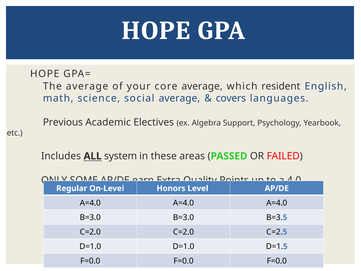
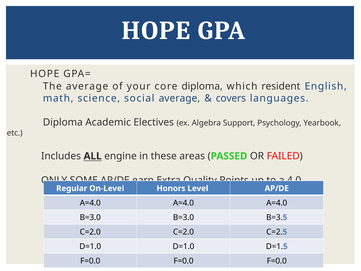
core average: average -> diploma (202, 86)
Previous: Previous -> Diploma (63, 122)
system: system -> engine (121, 156)
